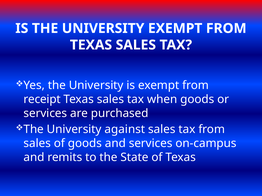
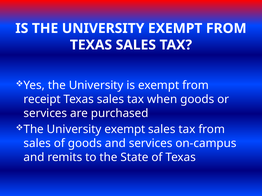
against: against -> exempt (125, 130)
